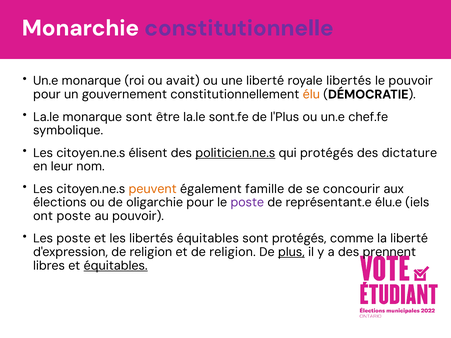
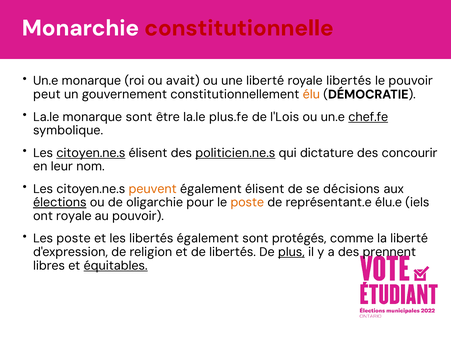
constitutionnelle colour: purple -> red (239, 28)
pour: pour -> peut (47, 94)
sont.fe: sont.fe -> plus.fe (229, 117)
l'Plus: l'Plus -> l'Lois (285, 117)
chef.fe underline: none -> present (368, 117)
citoyen.ne.s underline: none -> present (91, 153)
qui protégés: protégés -> dictature (327, 153)
dictature: dictature -> concourir (410, 153)
également famille: famille -> élisent (265, 189)
concourir: concourir -> décisions (351, 189)
élections underline: none -> present (60, 203)
poste colour: purple -> orange (247, 203)
ont poste: poste -> royale (74, 216)
libertés équitables: équitables -> également (208, 239)
et de religion: religion -> libertés (233, 252)
